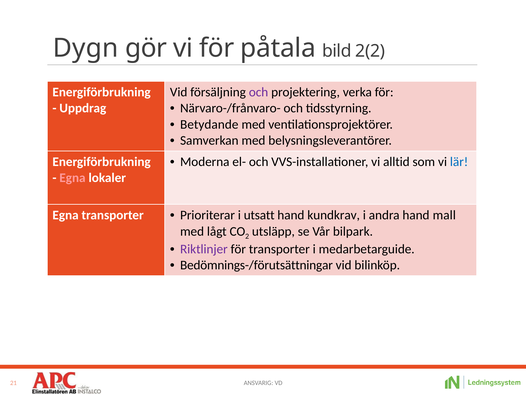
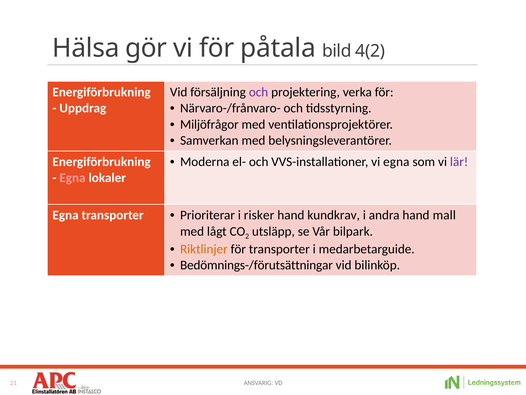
Dygn: Dygn -> Hälsa (86, 48)
2(2: 2(2 -> 4(2 (370, 51)
Betydande: Betydande -> Miljöfrågor (209, 124)
vi alltid: alltid -> egna (396, 162)
lär colour: blue -> purple (459, 162)
utsatt: utsatt -> risker (259, 215)
Riktlinjer colour: purple -> orange (204, 249)
